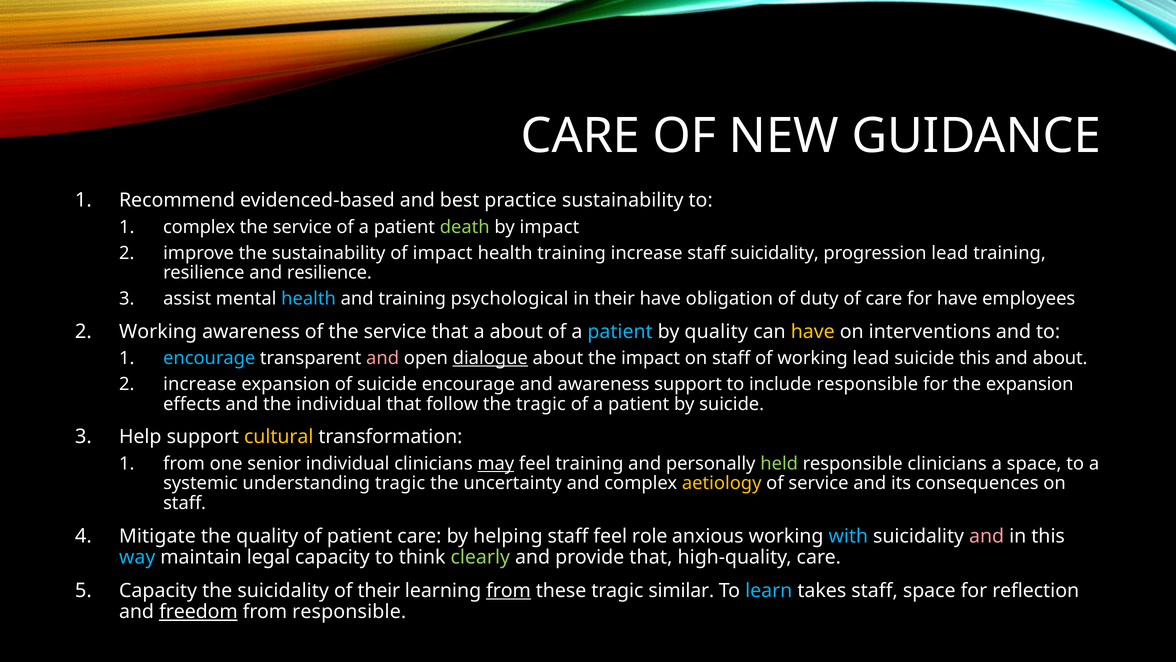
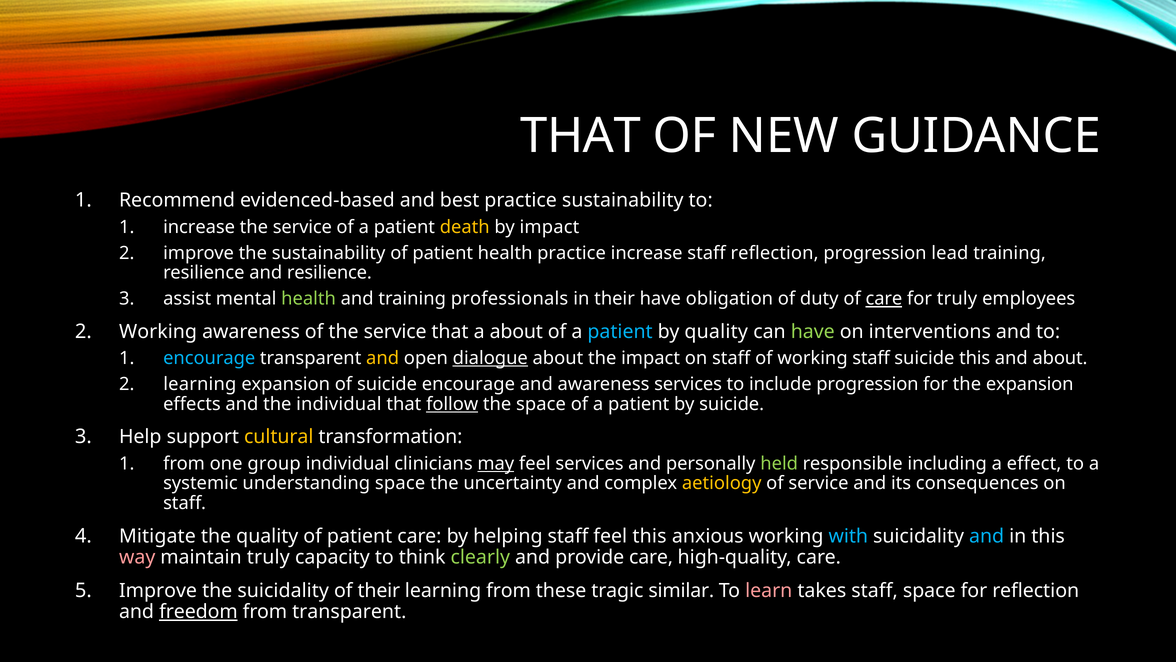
CARE: CARE -> THAT (581, 136)
complex: complex -> increase (199, 227)
death colour: light green -> yellow (465, 227)
sustainability of impact: impact -> patient (443, 253)
health training: training -> practice (572, 253)
staff suicidality: suicidality -> reflection (775, 253)
health colour: light blue -> light green (309, 299)
psychological: psychological -> professionals (510, 299)
care underline: none -> present (884, 299)
for have: have -> truly (957, 299)
have colour: yellow -> light green (813, 331)
and colour: pink -> yellow (383, 358)
working lead: lead -> staff (871, 358)
increase: increase -> learning (200, 384)
awareness support: support -> services (688, 384)
include responsible: responsible -> progression (867, 384)
follow underline: none -> present (452, 404)
the tragic: tragic -> space (541, 404)
senior: senior -> group (274, 463)
feel training: training -> services (590, 463)
responsible clinicians: clinicians -> including (947, 463)
a space: space -> effect (1034, 463)
understanding tragic: tragic -> space (400, 483)
feel role: role -> this (650, 536)
and colour: pink -> light blue (987, 536)
way colour: light blue -> pink (137, 557)
maintain legal: legal -> truly (268, 557)
provide that: that -> care (651, 557)
Capacity: Capacity -> Improve (158, 590)
from underline: present -> none (509, 590)
learn colour: light blue -> pink (769, 590)
from responsible: responsible -> transparent (349, 611)
